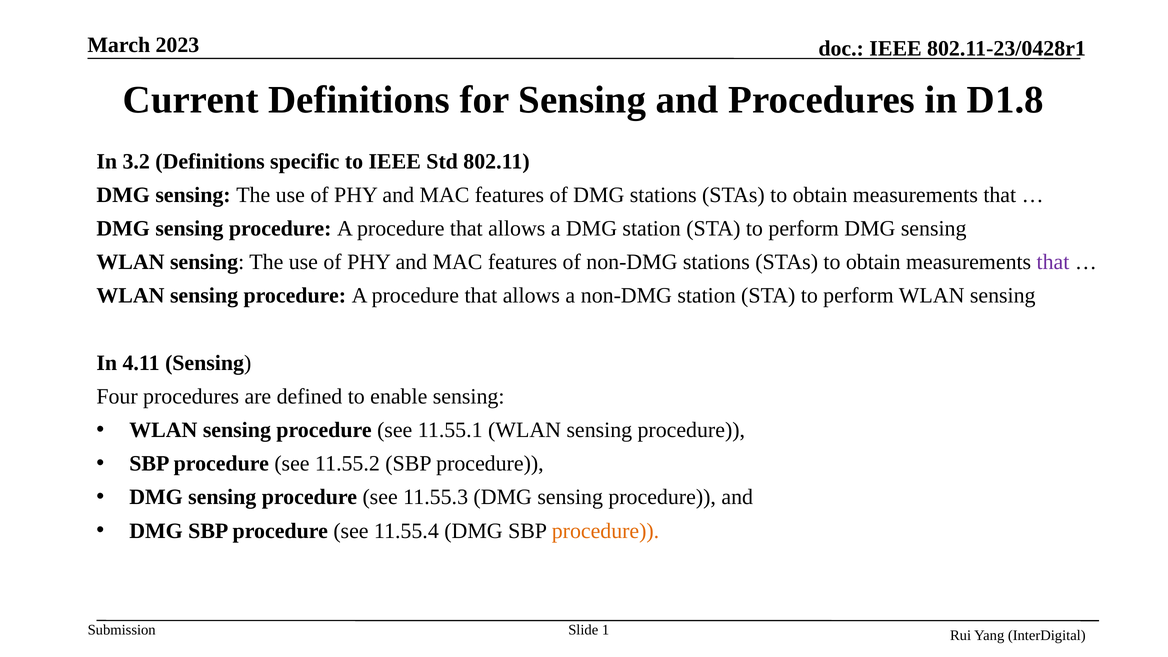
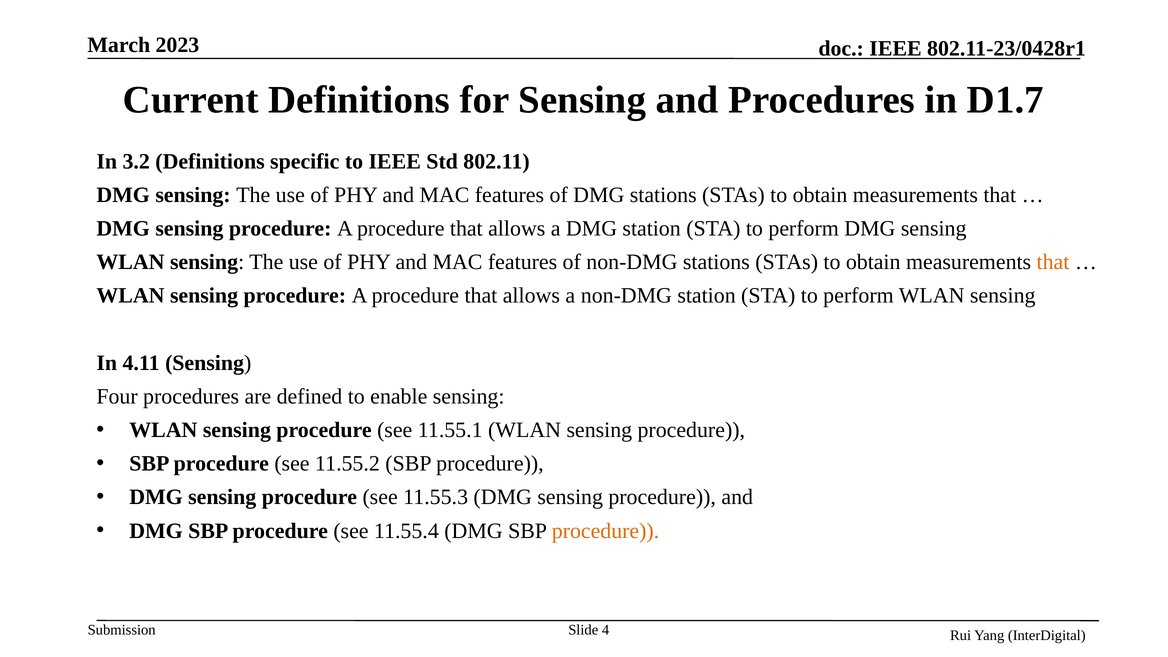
D1.8: D1.8 -> D1.7 (1005, 100)
that colour: purple -> orange (1053, 262)
1: 1 -> 4 (606, 630)
